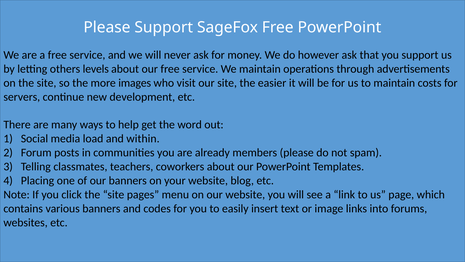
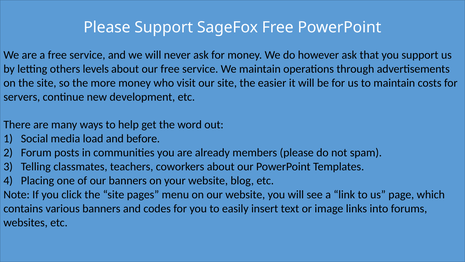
more images: images -> money (135, 83)
within: within -> before (143, 139)
